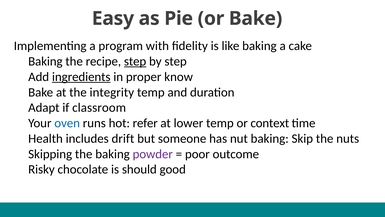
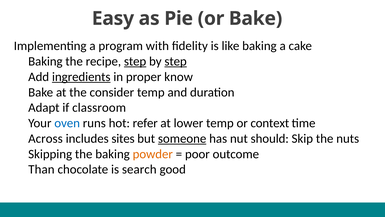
step underline: none -> present (176, 61)
integrity: integrity -> consider (112, 92)
Health: Health -> Across (45, 138)
drift: drift -> sites (123, 138)
someone underline: none -> present (182, 138)
nut baking: baking -> should (270, 138)
powder colour: purple -> orange (153, 154)
Risky: Risky -> Than (41, 169)
should: should -> search (139, 169)
